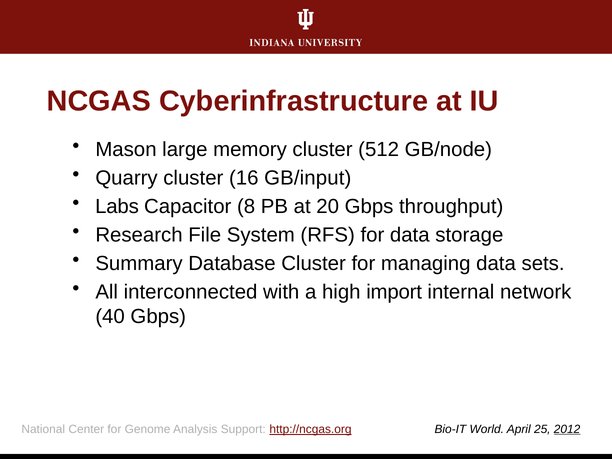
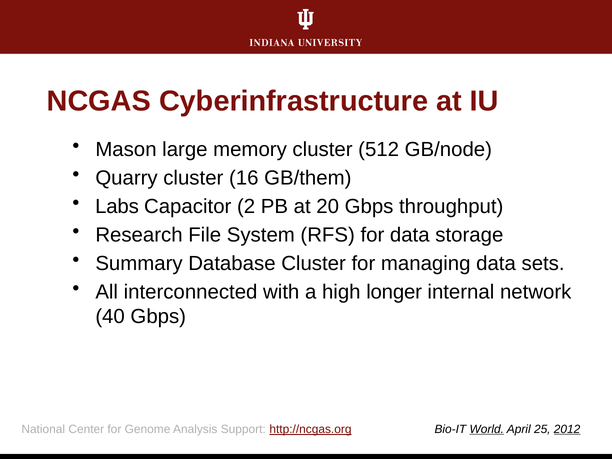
GB/input: GB/input -> GB/them (308, 178)
8: 8 -> 2 (246, 206)
import: import -> longer (394, 292)
World underline: none -> present (487, 429)
